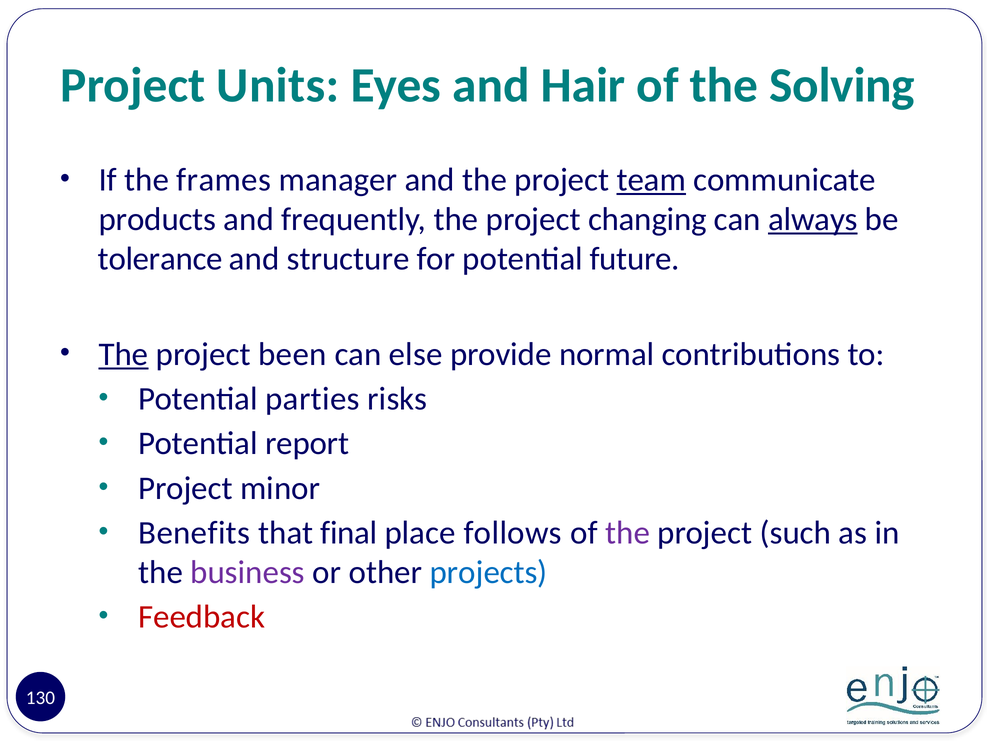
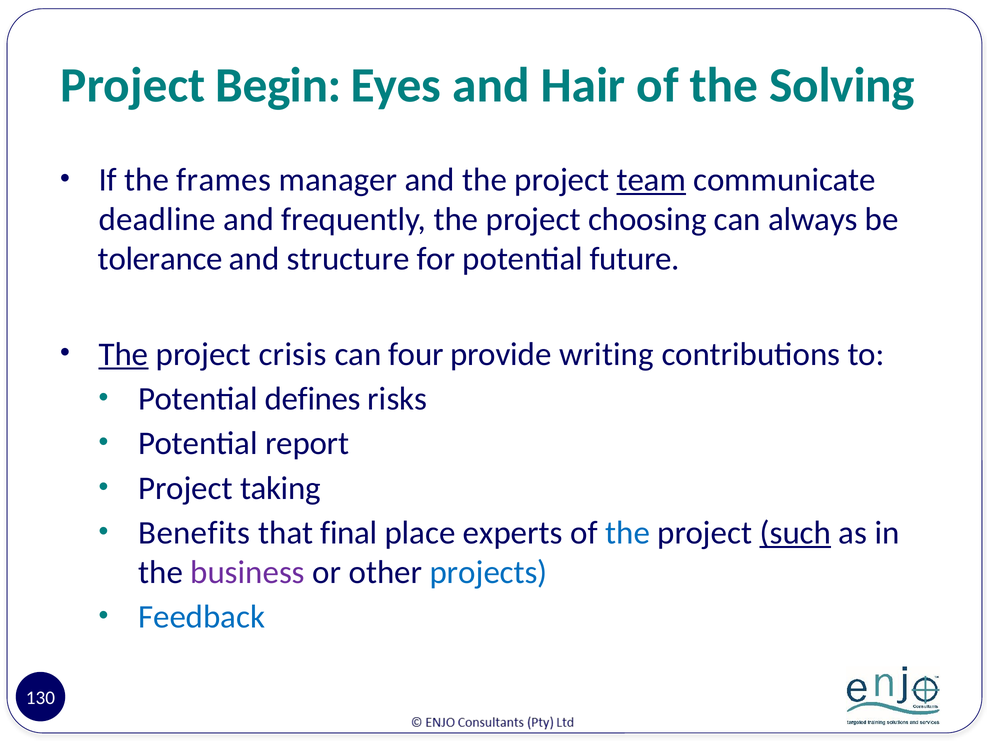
Units: Units -> Begin (278, 85)
products: products -> deadline (157, 219)
changing: changing -> choosing (647, 219)
always underline: present -> none (813, 219)
been: been -> crisis (293, 354)
else: else -> four (416, 354)
normal: normal -> writing (607, 354)
parties: parties -> defines (313, 399)
minor: minor -> taking (280, 488)
follows: follows -> experts (513, 533)
the colour: purple -> blue (628, 533)
such underline: none -> present (795, 533)
Feedback colour: red -> blue (202, 617)
